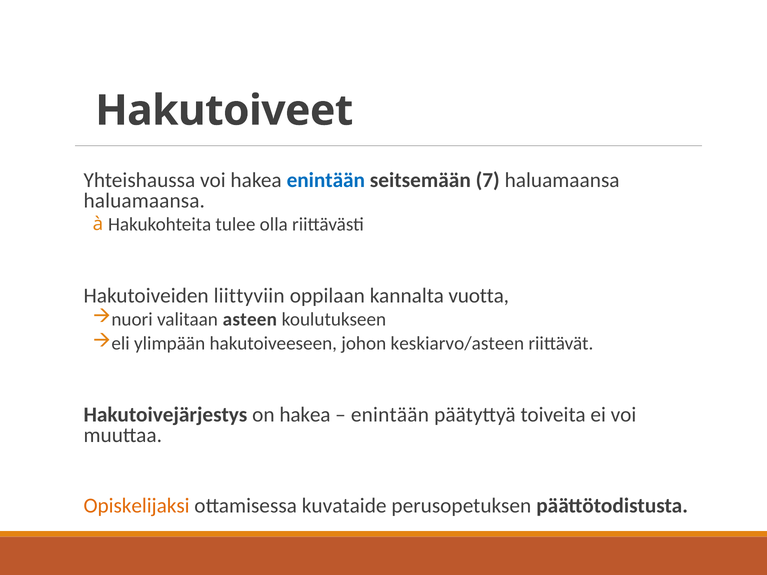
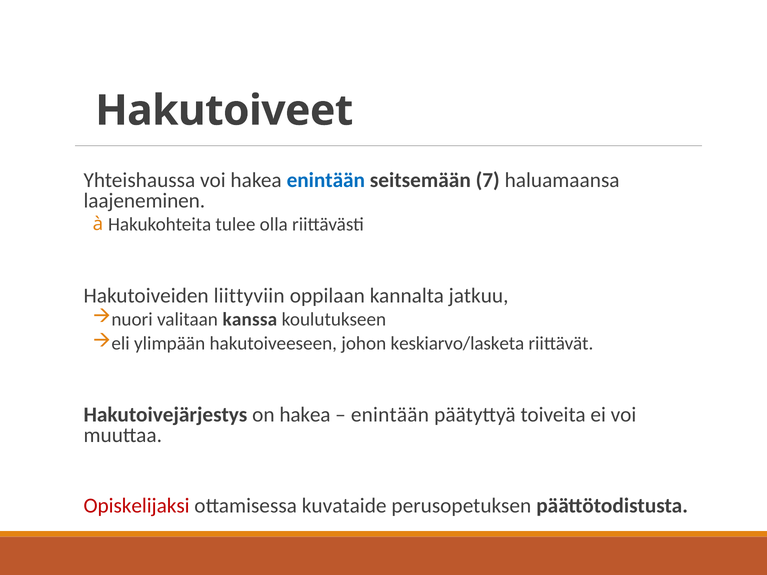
haluamaansa: haluamaansa -> laajeneminen (144, 201)
vuotta: vuotta -> jatkuu (479, 296)
asteen: asteen -> kanssa (250, 319)
keskiarvo/asteen: keskiarvo/asteen -> keskiarvo/lasketa (457, 344)
Opiskelijaksi colour: orange -> red (137, 506)
